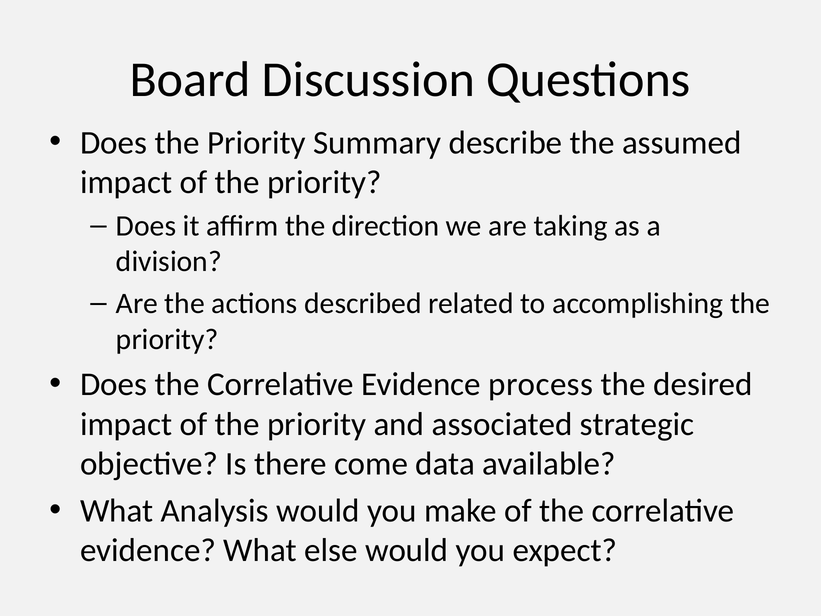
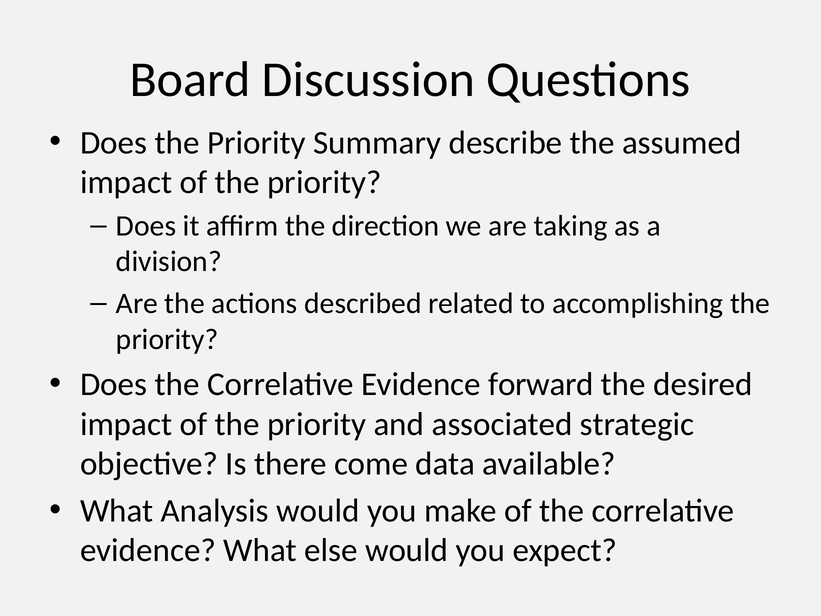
process: process -> forward (541, 384)
